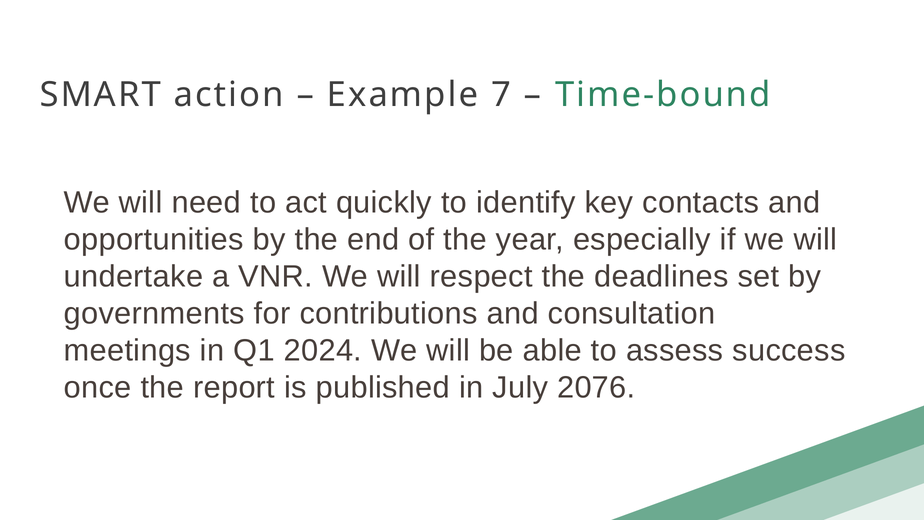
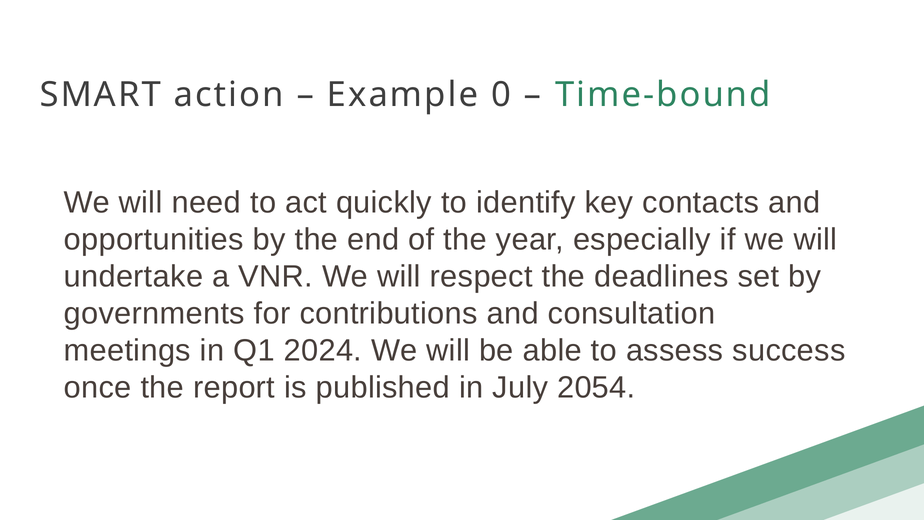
7: 7 -> 0 (501, 95)
2076: 2076 -> 2054 (596, 387)
